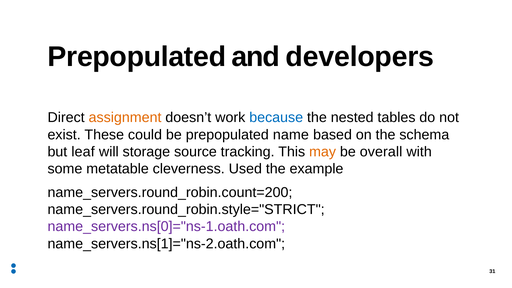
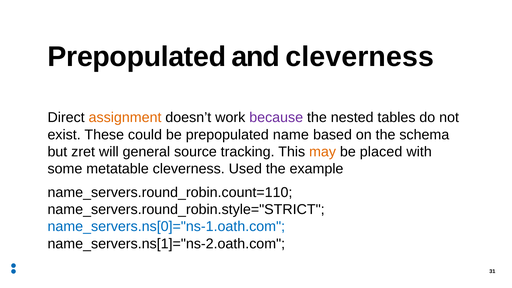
and developers: developers -> cleverness (360, 57)
because colour: blue -> purple (276, 118)
leaf: leaf -> zret (83, 152)
storage: storage -> general (146, 152)
overall: overall -> placed (381, 152)
name_servers.round_robin.count=200: name_servers.round_robin.count=200 -> name_servers.round_robin.count=110 (170, 192)
name_servers.ns[0]="ns-1.oath.com colour: purple -> blue (166, 227)
